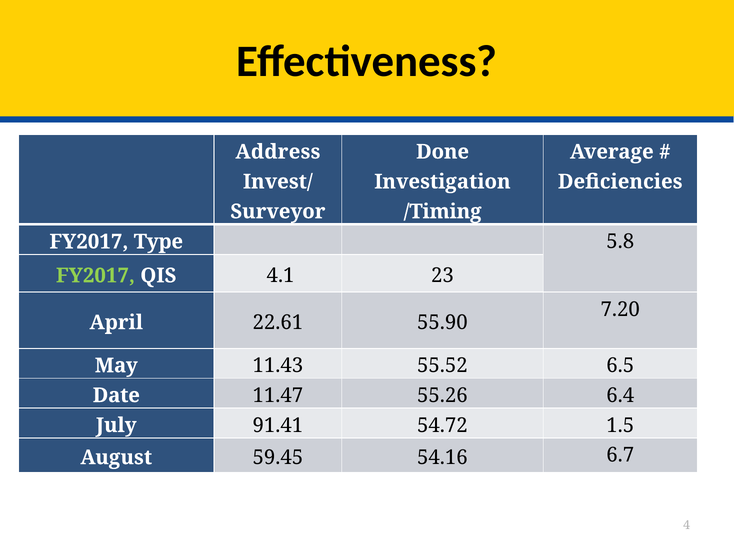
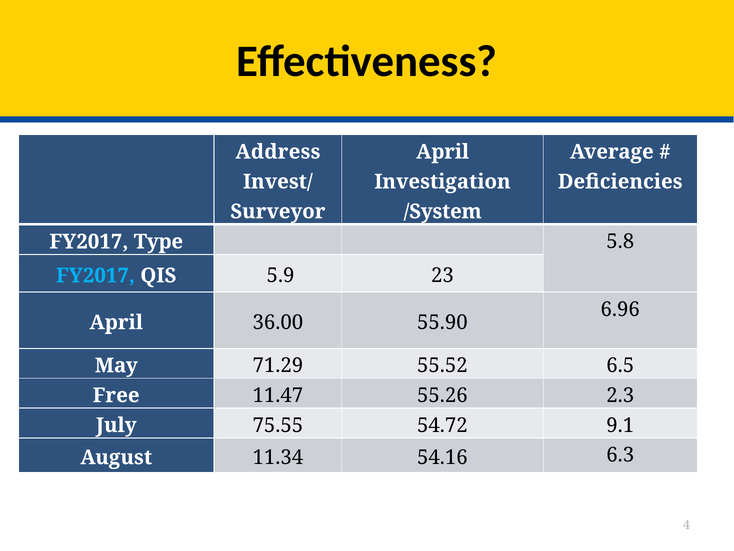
Done: Done -> April (443, 152)
/Timing: /Timing -> /System (443, 211)
FY2017 colour: light green -> light blue (95, 275)
4.1: 4.1 -> 5.9 (281, 275)
7.20: 7.20 -> 6.96 (620, 309)
22.61: 22.61 -> 36.00 (278, 322)
11.43: 11.43 -> 71.29 (278, 365)
Date: Date -> Free (116, 395)
6.4: 6.4 -> 2.3 (620, 395)
91.41: 91.41 -> 75.55 (278, 425)
1.5: 1.5 -> 9.1 (620, 425)
59.45: 59.45 -> 11.34 (278, 457)
6.7: 6.7 -> 6.3 (620, 455)
